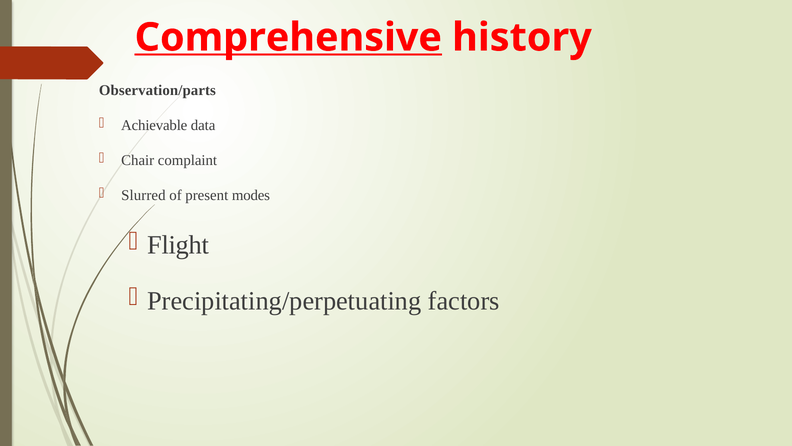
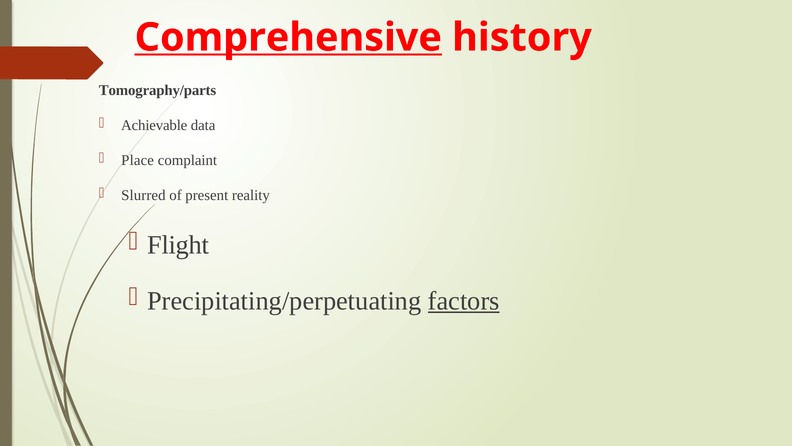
Observation/parts: Observation/parts -> Tomography/parts (158, 90)
Chair: Chair -> Place (138, 160)
modes: modes -> reality (251, 195)
factors underline: none -> present (464, 301)
